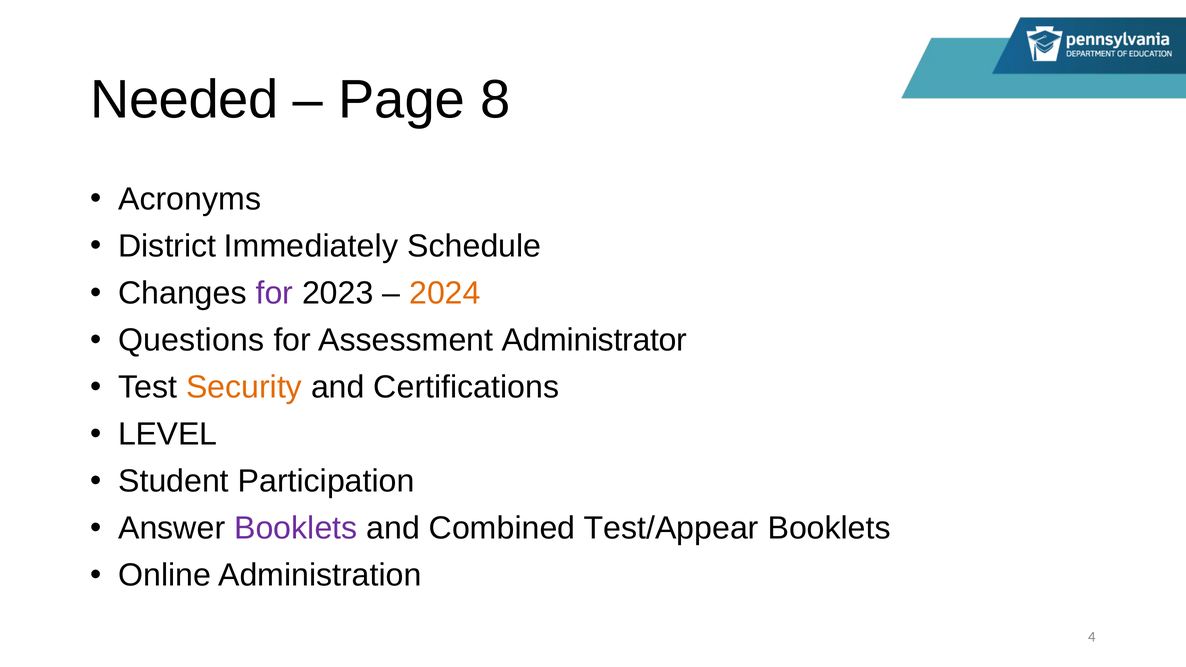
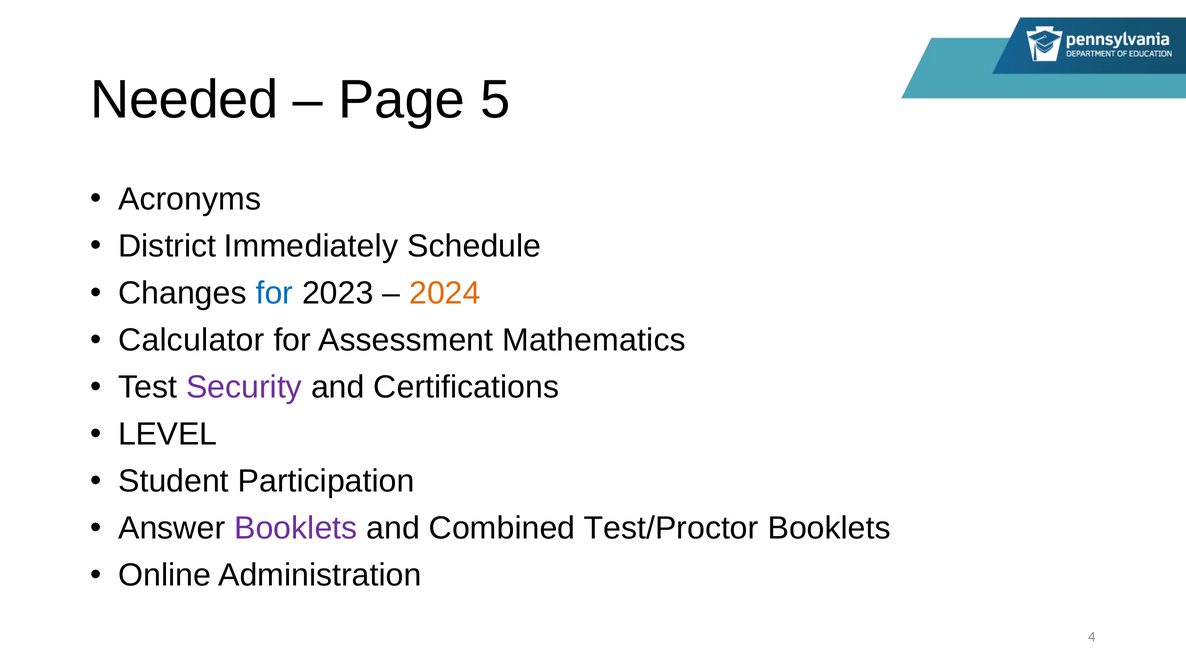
8: 8 -> 5 (495, 100)
for colour: purple -> blue (274, 293)
Questions: Questions -> Calculator (191, 340)
Administrator: Administrator -> Mathematics (594, 340)
Security colour: orange -> purple (244, 387)
Test/Appear: Test/Appear -> Test/Proctor (671, 528)
